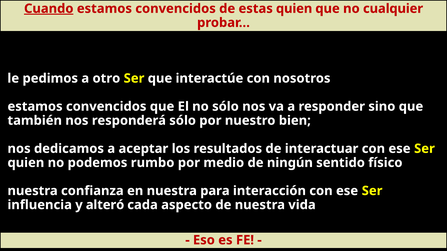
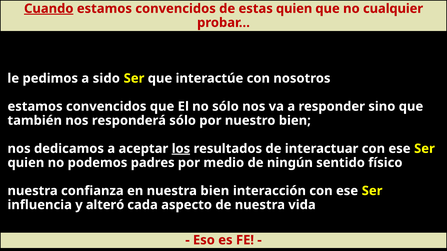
otro: otro -> sido (106, 78)
los underline: none -> present (181, 149)
rumbo: rumbo -> padres (153, 163)
nuestra para: para -> bien (215, 191)
